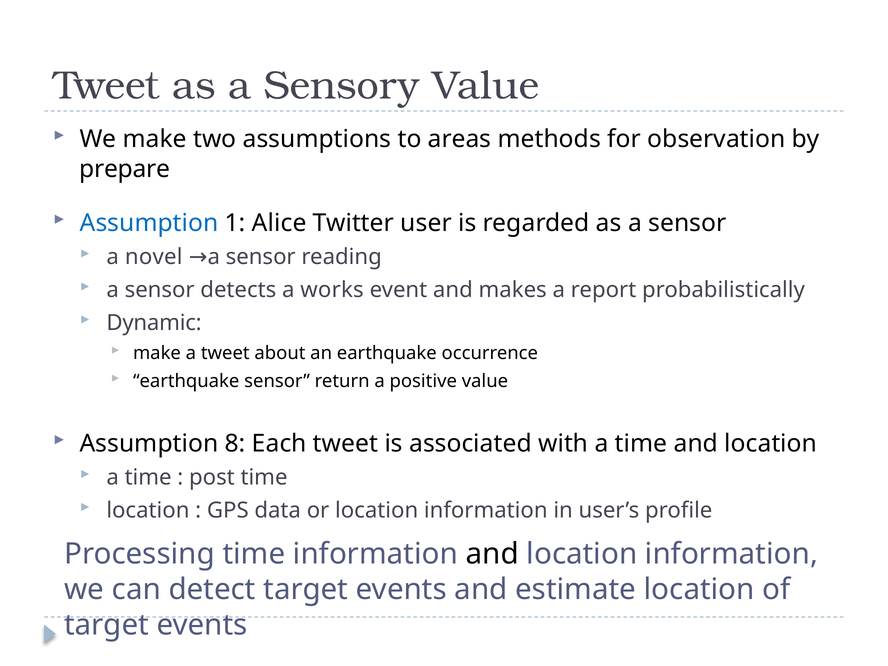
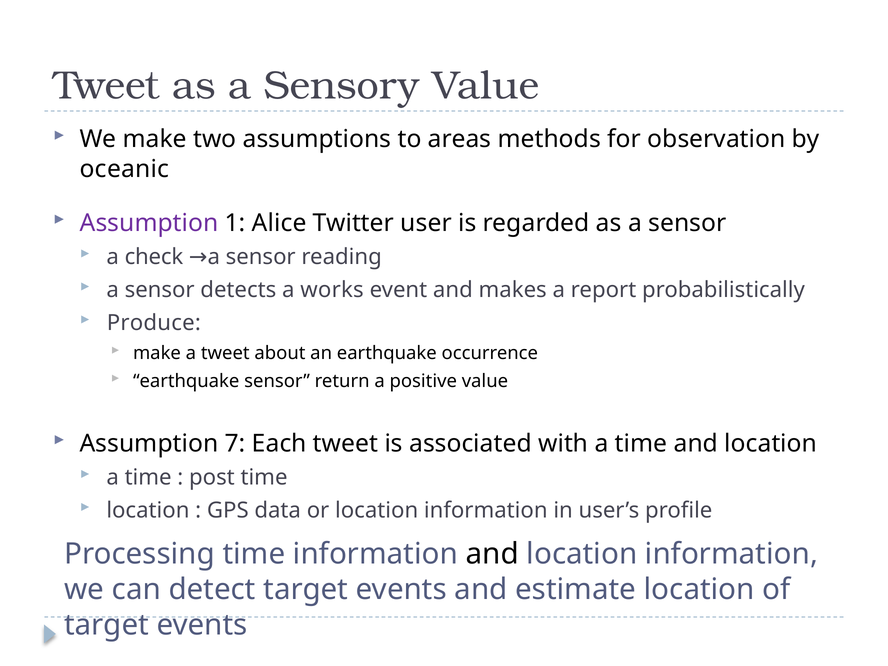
prepare: prepare -> oceanic (125, 169)
Assumption colour: blue -> purple (149, 223)
novel: novel -> check (154, 257)
Dynamic: Dynamic -> Produce (154, 323)
8: 8 -> 7 (235, 443)
